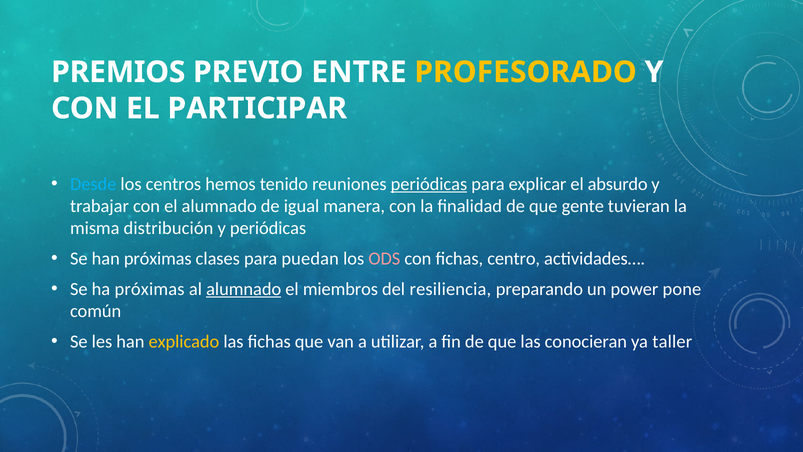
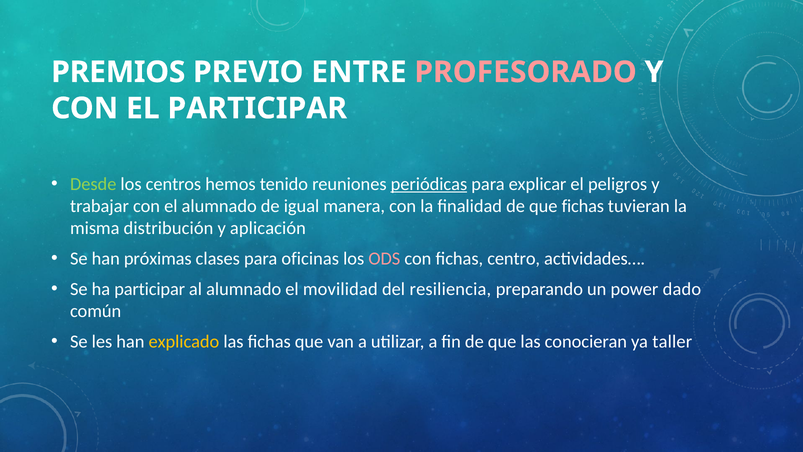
PROFESORADO colour: yellow -> pink (526, 72)
Desde colour: light blue -> light green (93, 184)
absurdo: absurdo -> peligros (618, 184)
que gente: gente -> fichas (583, 206)
y periódicas: periódicas -> aplicación (268, 228)
puedan: puedan -> oficinas (310, 258)
ha próximas: próximas -> participar (150, 289)
alumnado underline: present -> none (244, 289)
miembros: miembros -> movilidad (340, 289)
pone: pone -> dado (682, 289)
